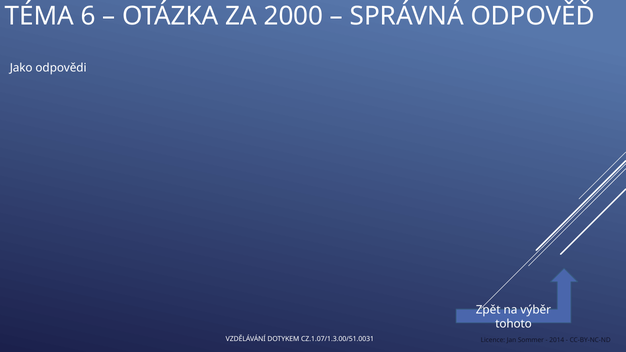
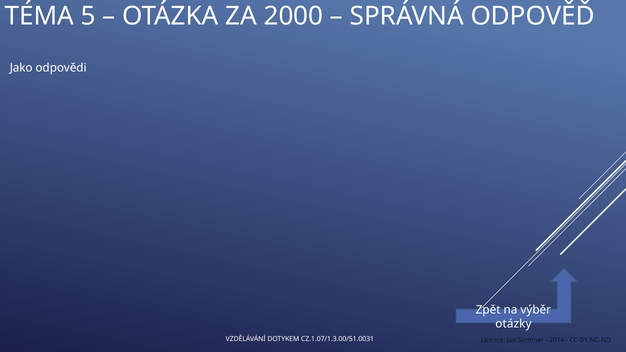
6: 6 -> 5 (88, 16)
tohoto: tohoto -> otázky (513, 324)
